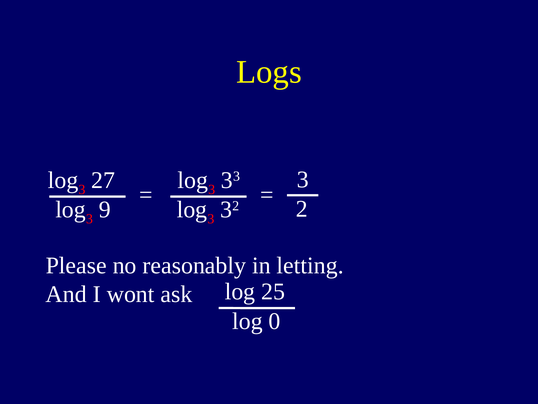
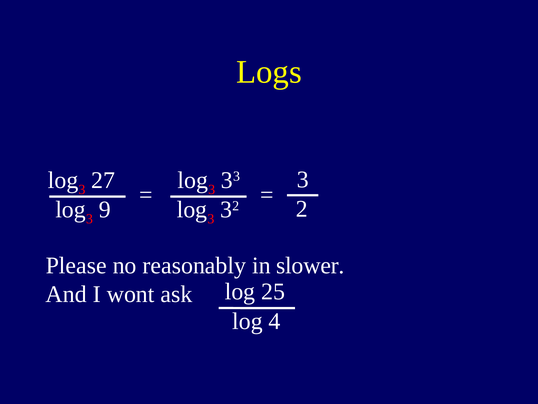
letting: letting -> slower (310, 265)
0: 0 -> 4 (275, 321)
